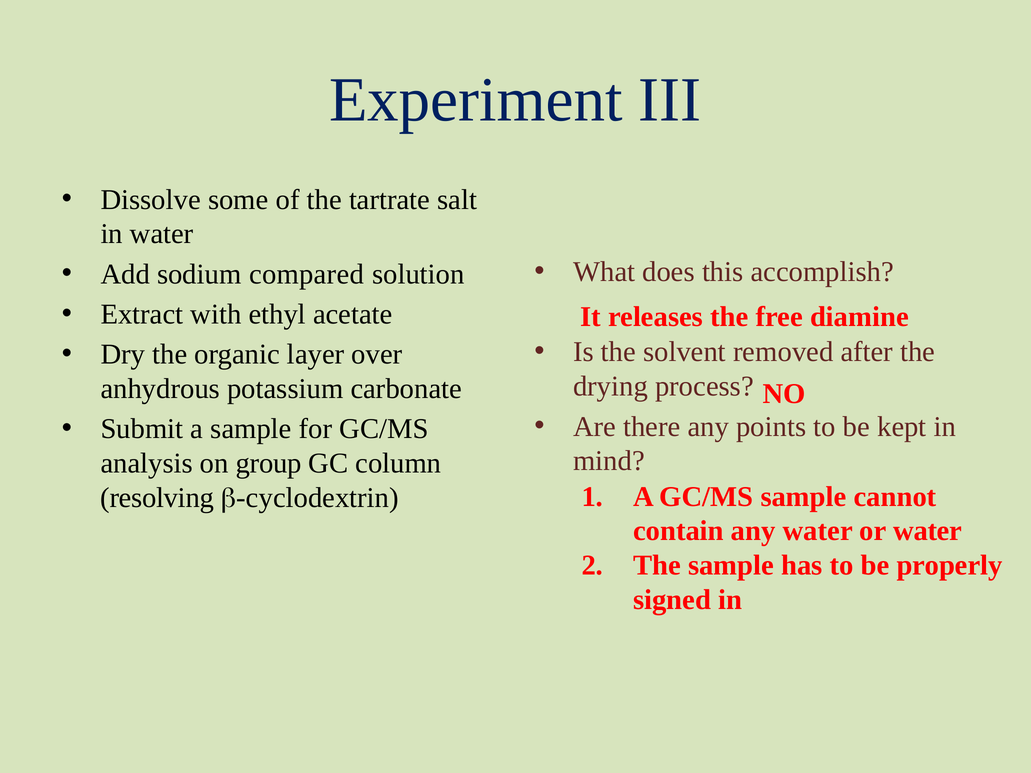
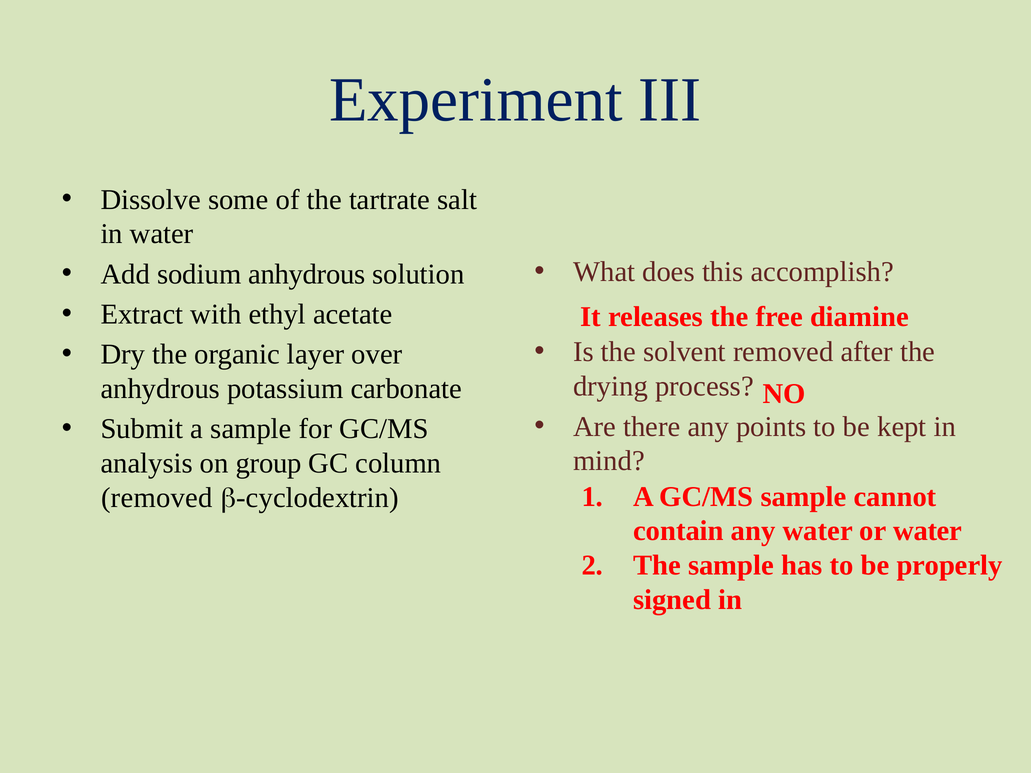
sodium compared: compared -> anhydrous (307, 274)
resolving: resolving -> removed (157, 498)
